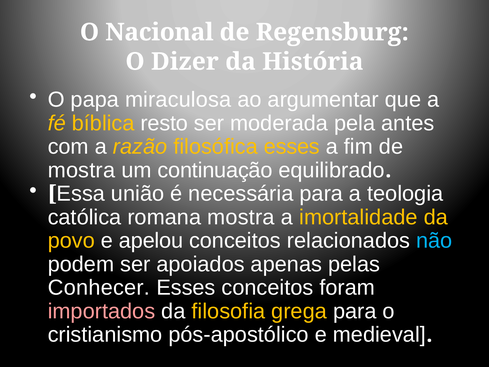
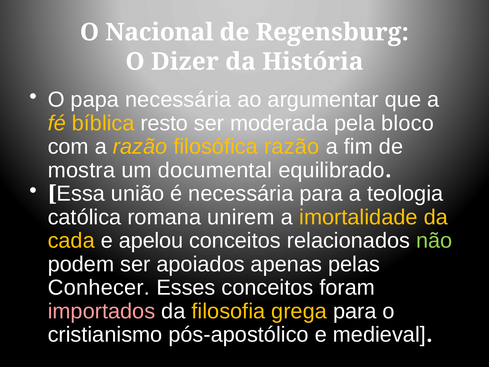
papa miraculosa: miraculosa -> necessária (178, 100)
antes: antes -> bloco (408, 123)
filosófica esses: esses -> razão (292, 147)
continuação: continuação -> documental (215, 170)
romana mostra: mostra -> unirem (241, 217)
povo: povo -> cada (71, 241)
não colour: light blue -> light green (434, 241)
